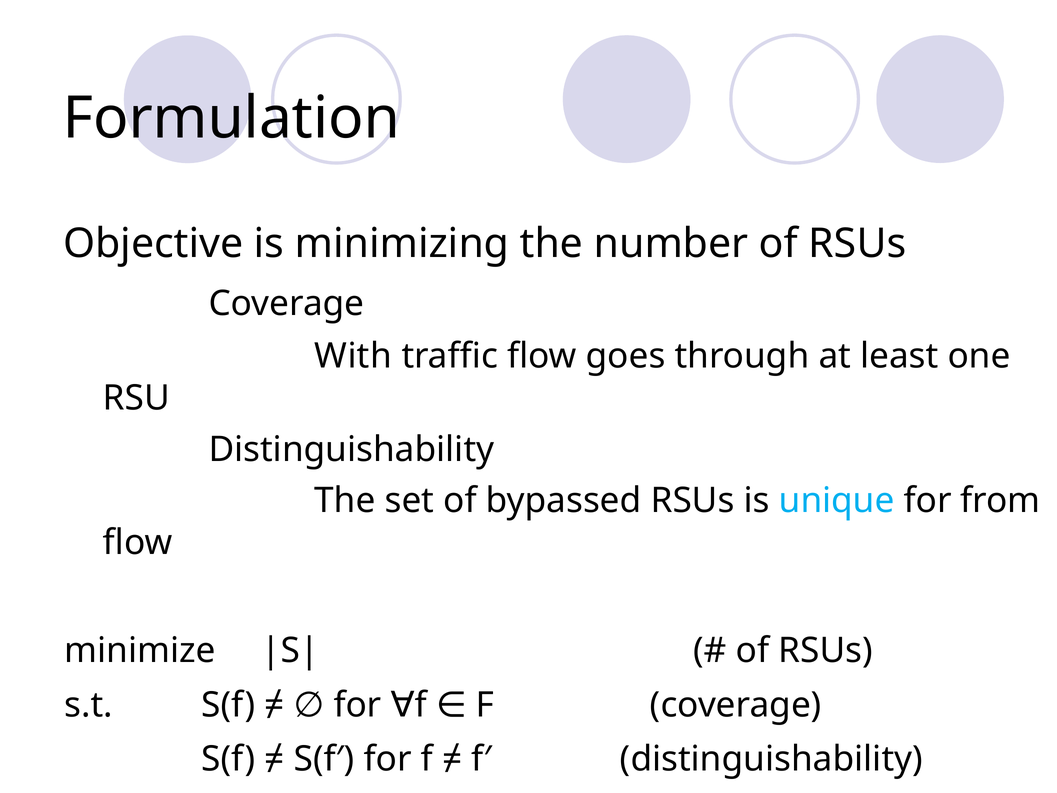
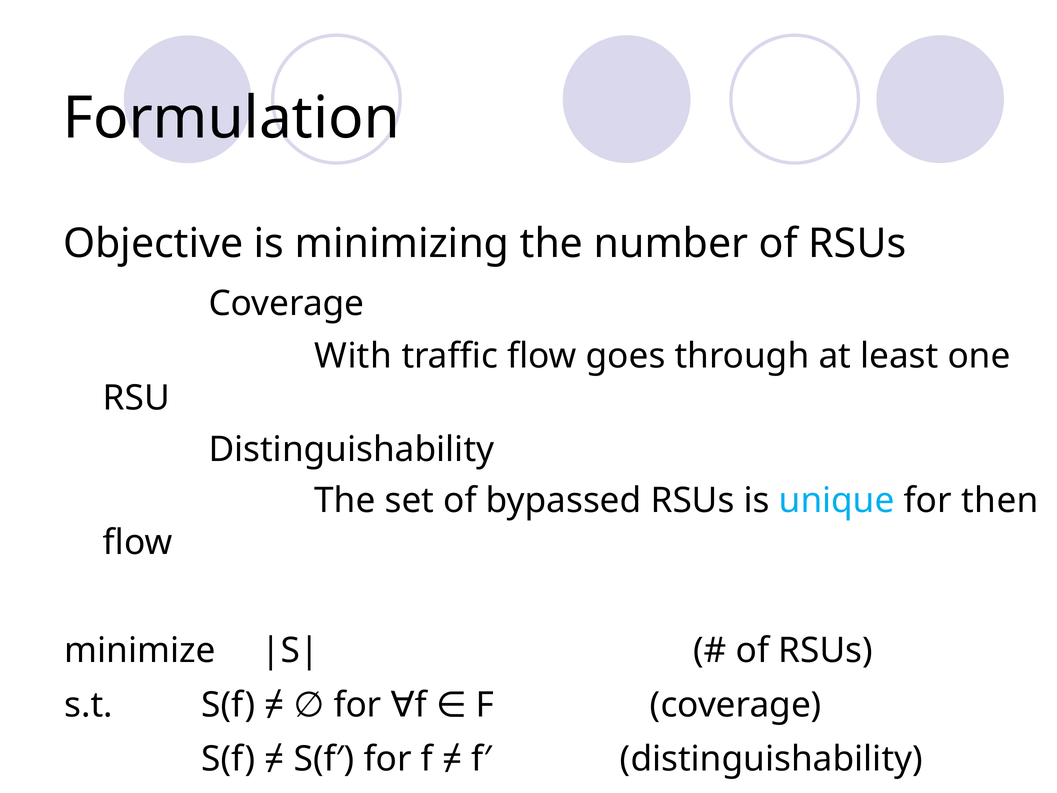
from: from -> then (1000, 500)
